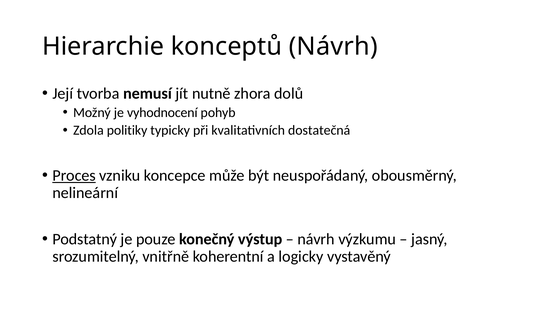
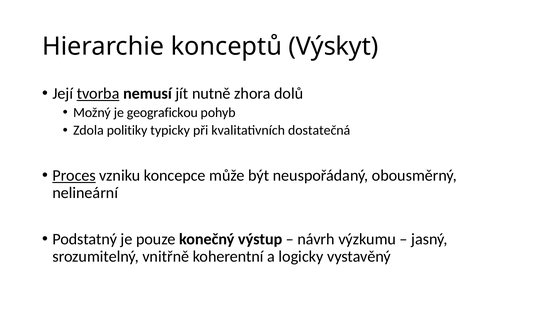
konceptů Návrh: Návrh -> Výskyt (333, 46)
tvorba underline: none -> present (98, 93)
vyhodnocení: vyhodnocení -> geografickou (162, 112)
